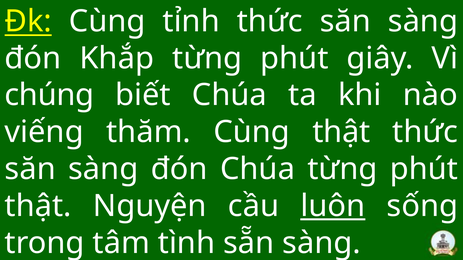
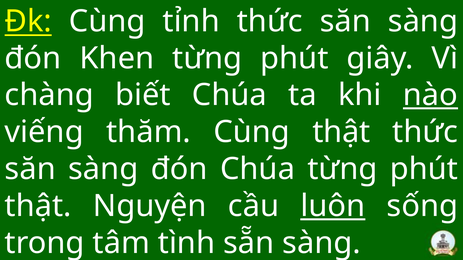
Khắp: Khắp -> Khen (117, 58)
chúng: chúng -> chàng (49, 95)
nào underline: none -> present (430, 95)
